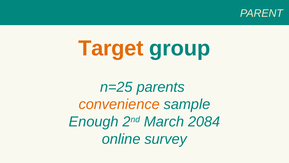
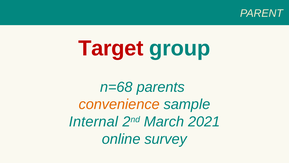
Target colour: orange -> red (111, 48)
n=25: n=25 -> n=68 (116, 87)
Enough: Enough -> Internal (94, 121)
2084: 2084 -> 2021 (204, 121)
